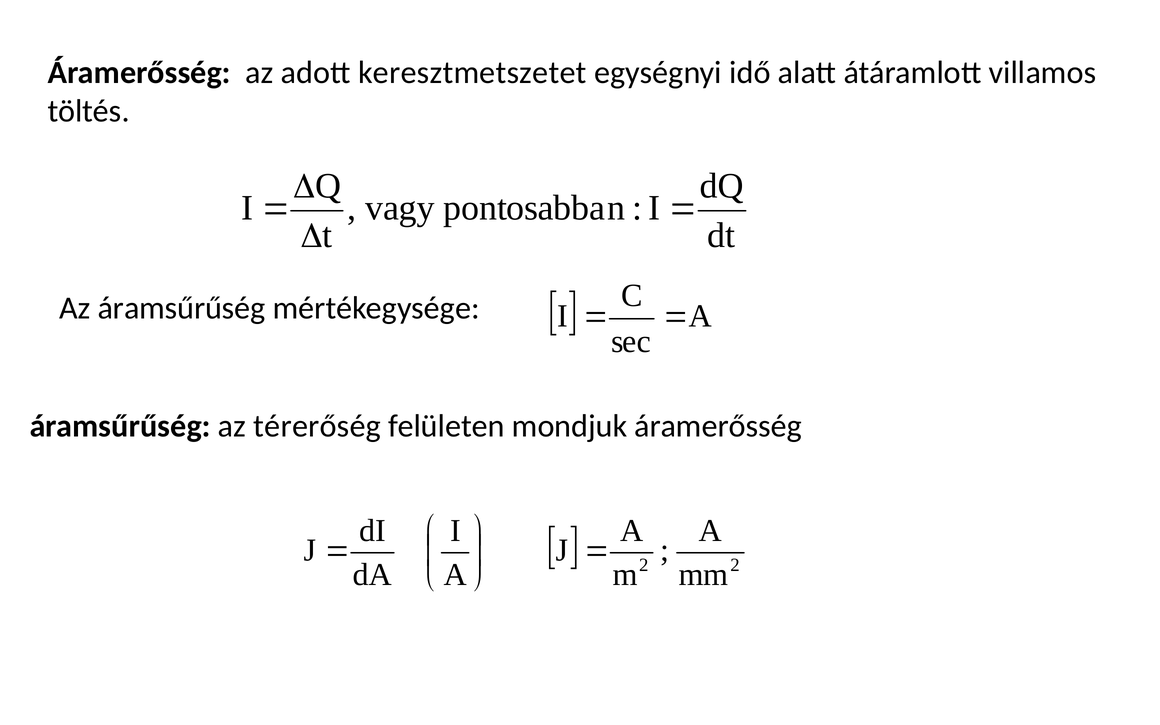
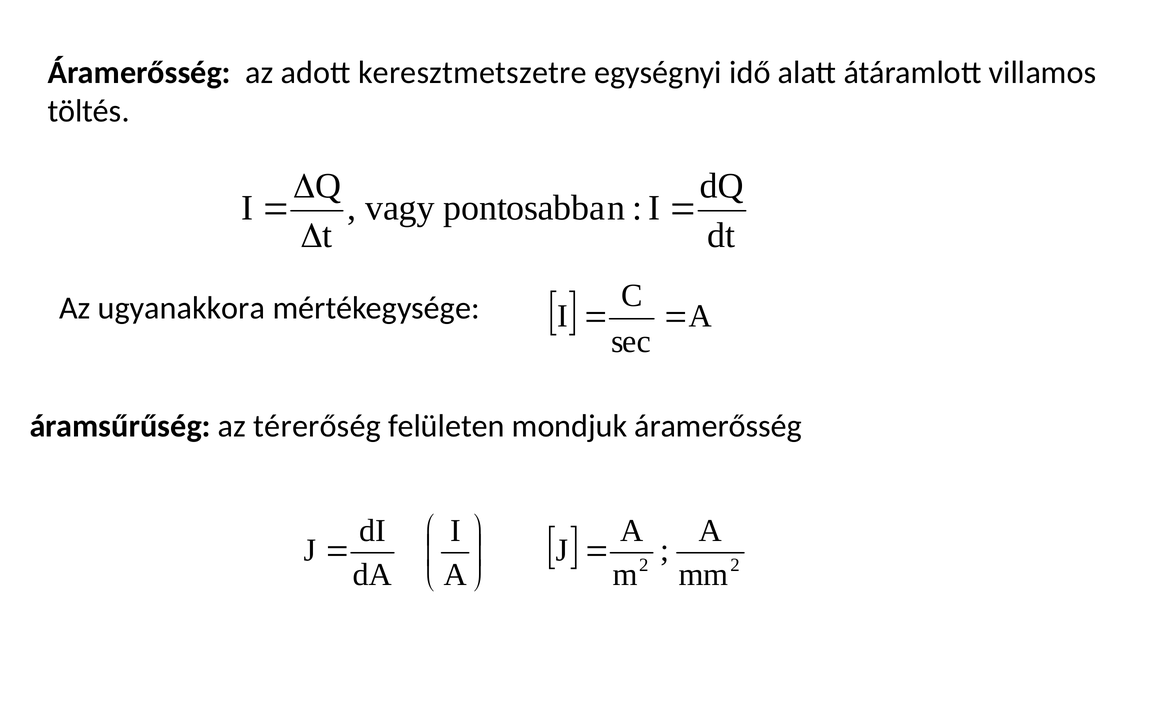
keresztmetszetet: keresztmetszetet -> keresztmetszetre (472, 73)
Az áramsűrűség: áramsűrűség -> ugyanakkora (181, 308)
